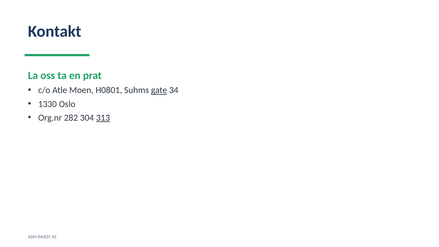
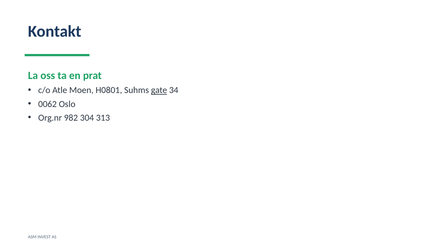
1330: 1330 -> 0062 (47, 104)
282: 282 -> 982 (71, 118)
313 underline: present -> none (103, 118)
